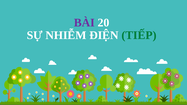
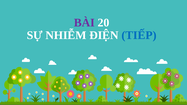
TIẾP colour: green -> blue (139, 35)
